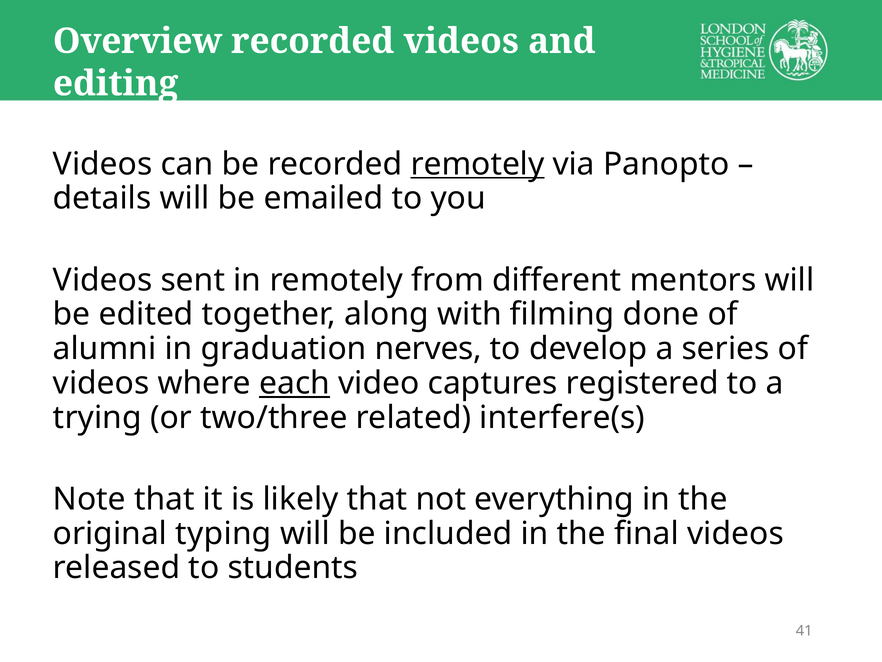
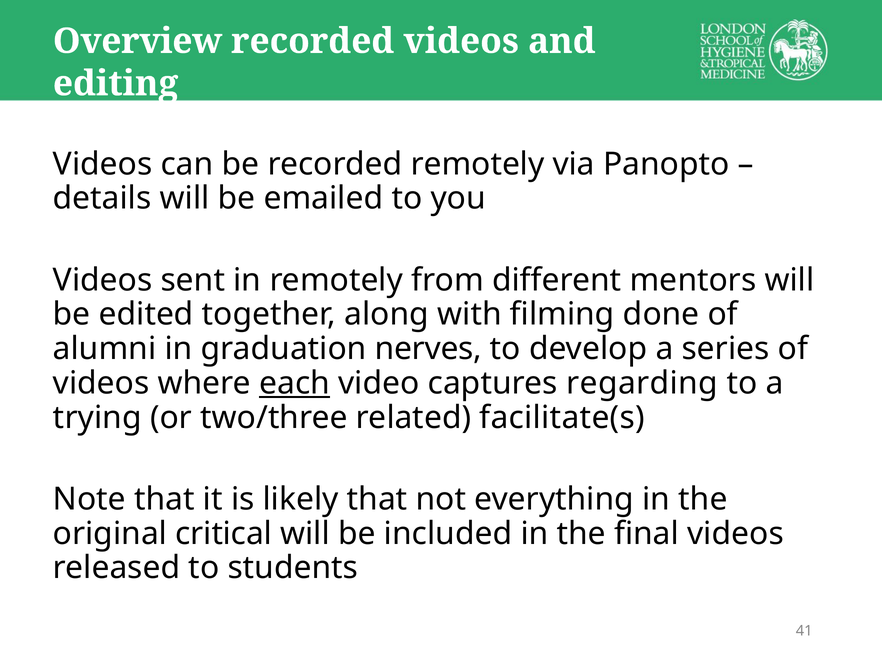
remotely underline: present -> none (477, 164)
registered: registered -> regarding (642, 383)
interfere(s: interfere(s -> facilitate(s (562, 417)
typing: typing -> critical (224, 533)
